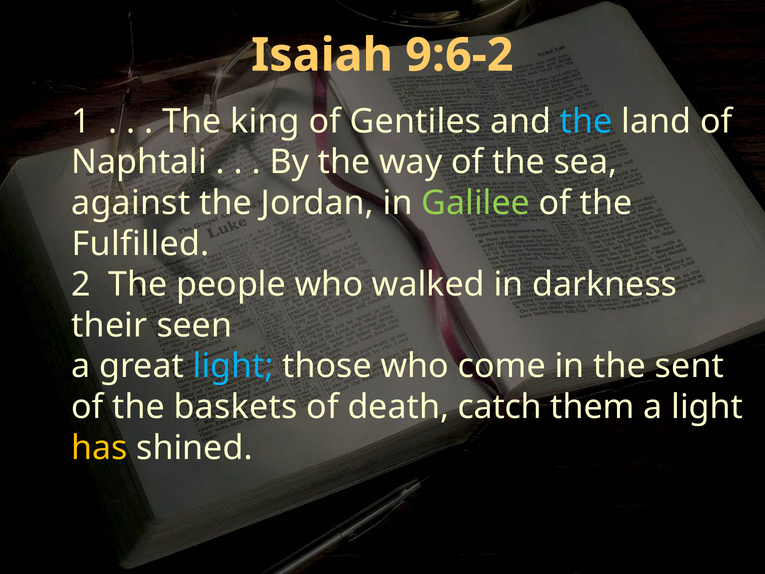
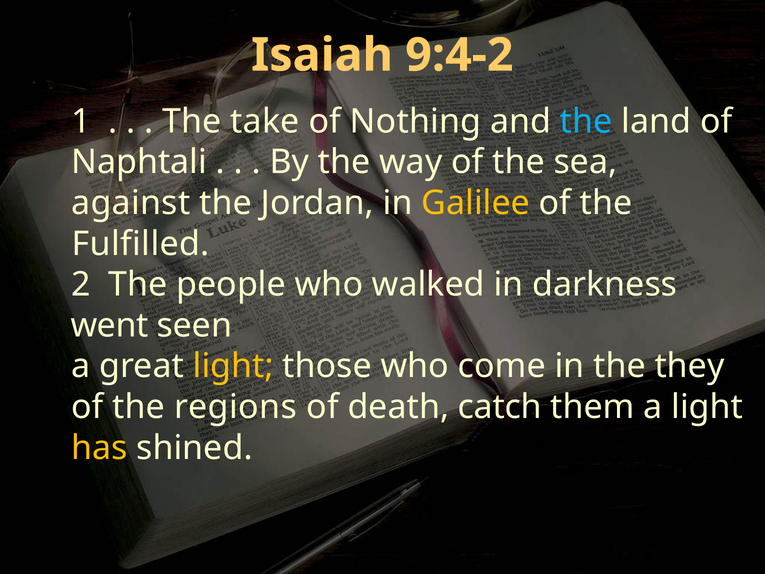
9:6-2: 9:6-2 -> 9:4-2 (459, 55)
king: king -> take (265, 121)
Gentiles: Gentiles -> Nothing (416, 121)
Galilee colour: light green -> yellow (476, 203)
their: their -> went (110, 325)
light colour: light blue -> yellow (233, 366)
sent: sent -> they (690, 366)
baskets: baskets -> regions (235, 407)
